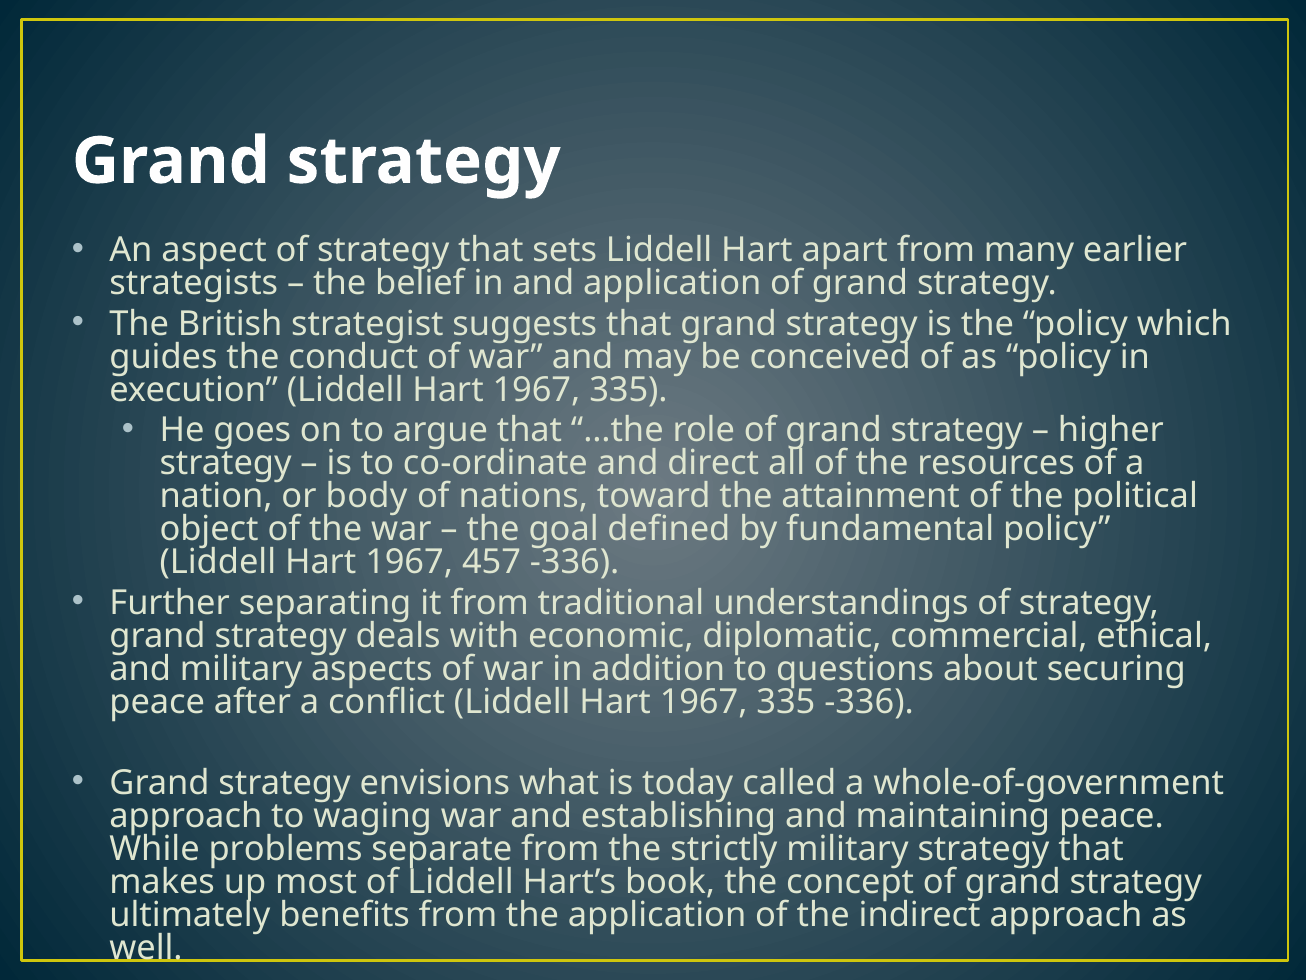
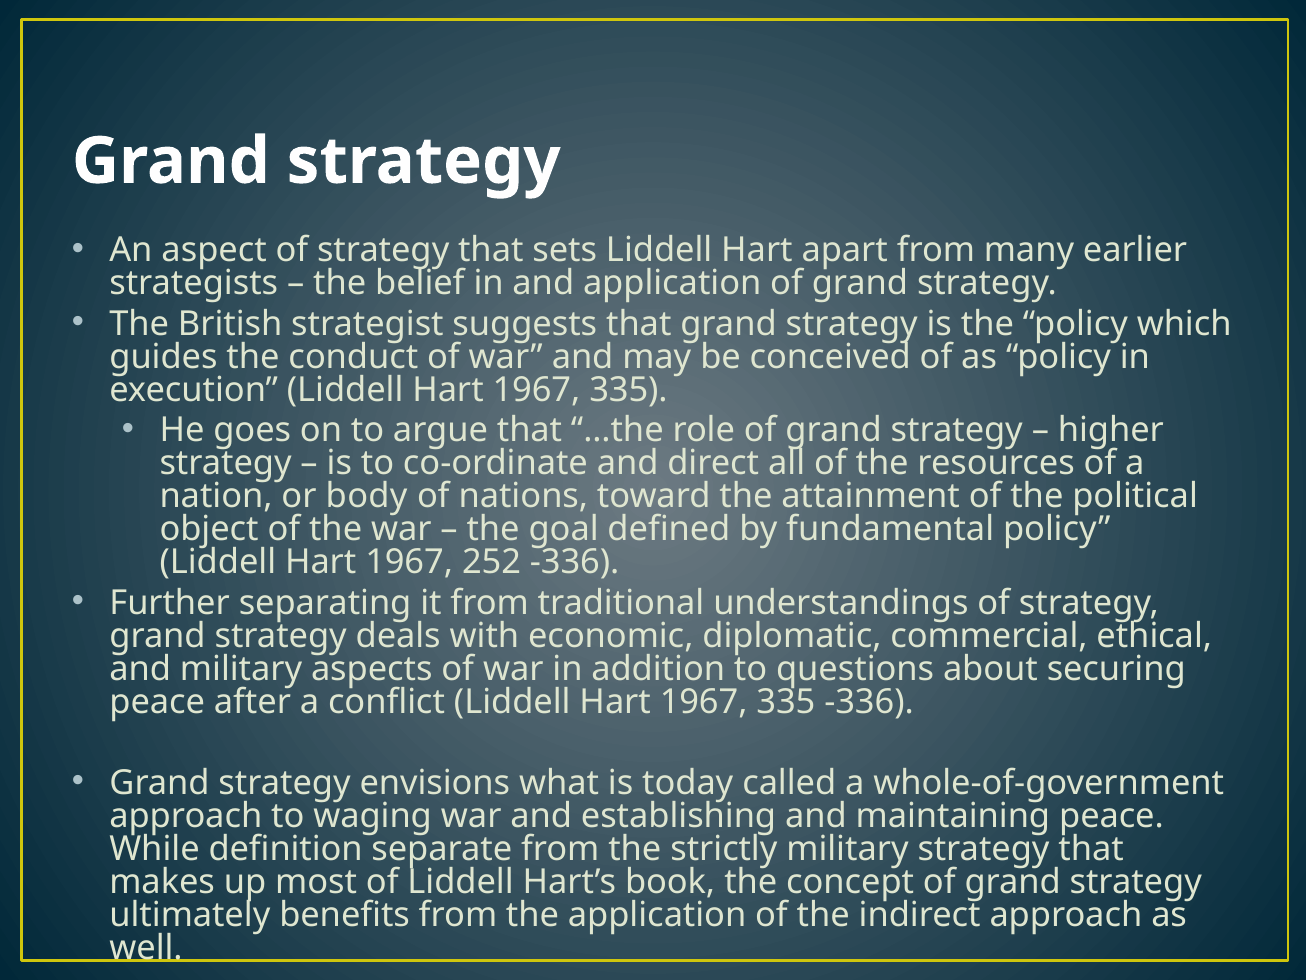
457: 457 -> 252 (492, 562)
problems: problems -> definition (286, 848)
